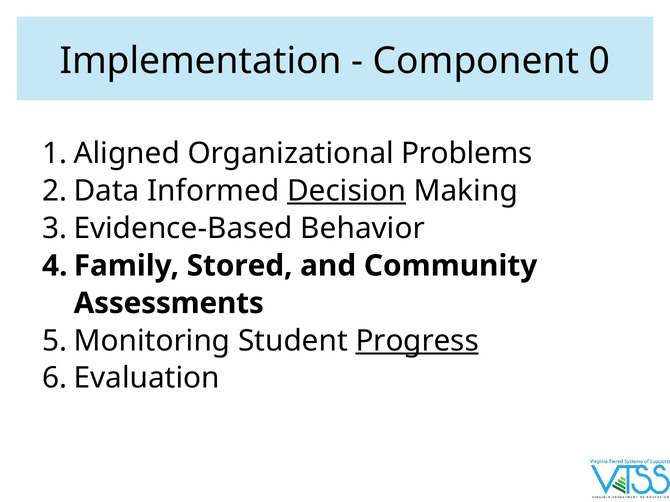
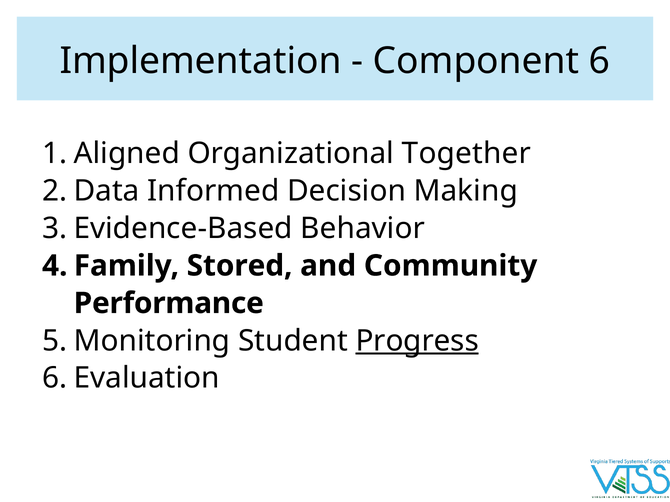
0: 0 -> 6 (600, 61)
Problems: Problems -> Together (467, 153)
Decision underline: present -> none (347, 191)
Assessments: Assessments -> Performance (169, 304)
